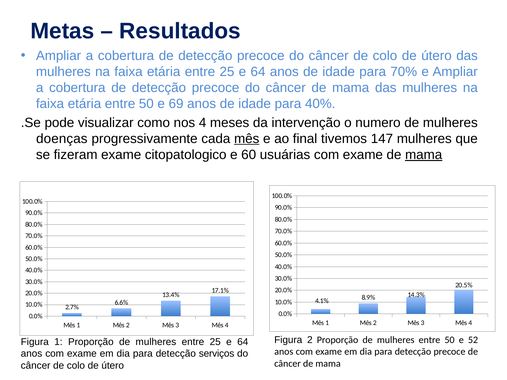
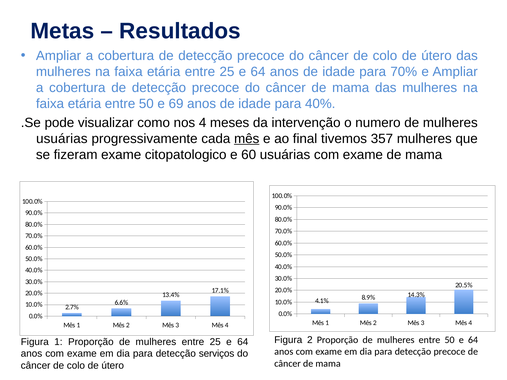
doenças: doenças -> usuárias (62, 139)
147: 147 -> 357 (382, 139)
mama underline: present -> none (424, 155)
50 e 52: 52 -> 64 (473, 340)
